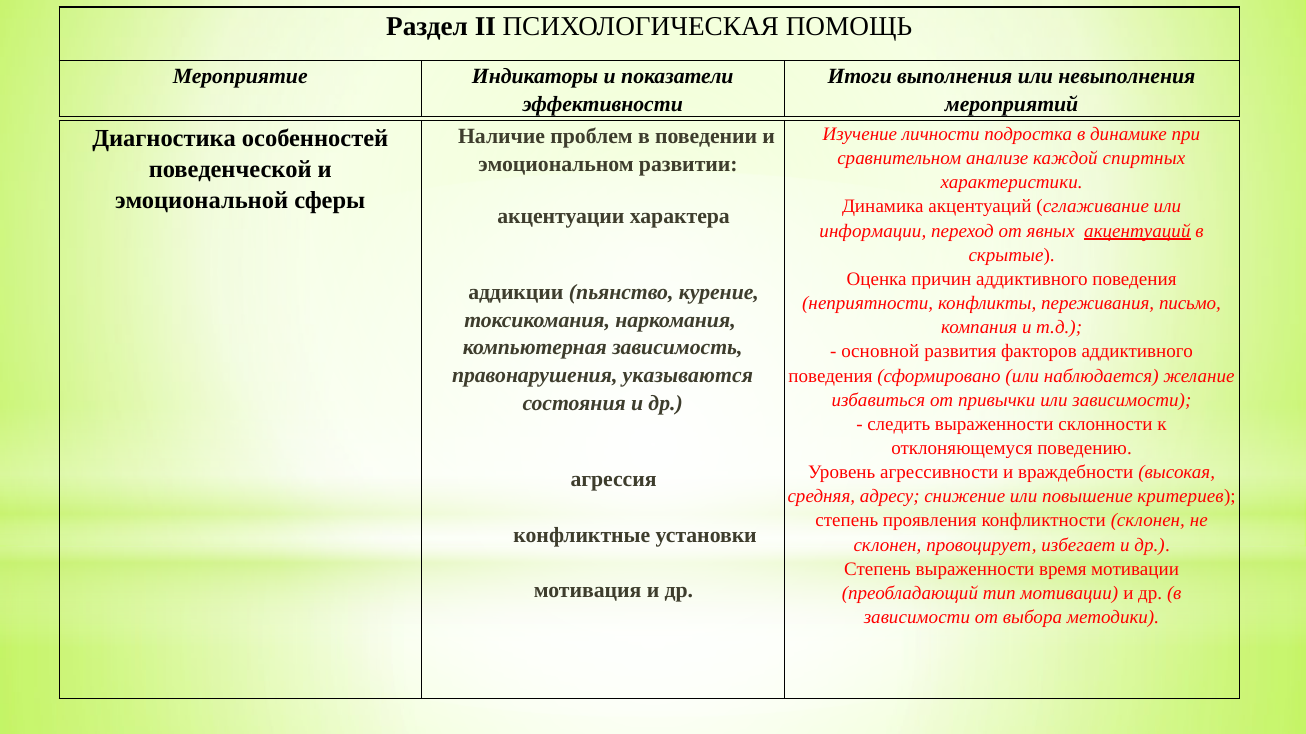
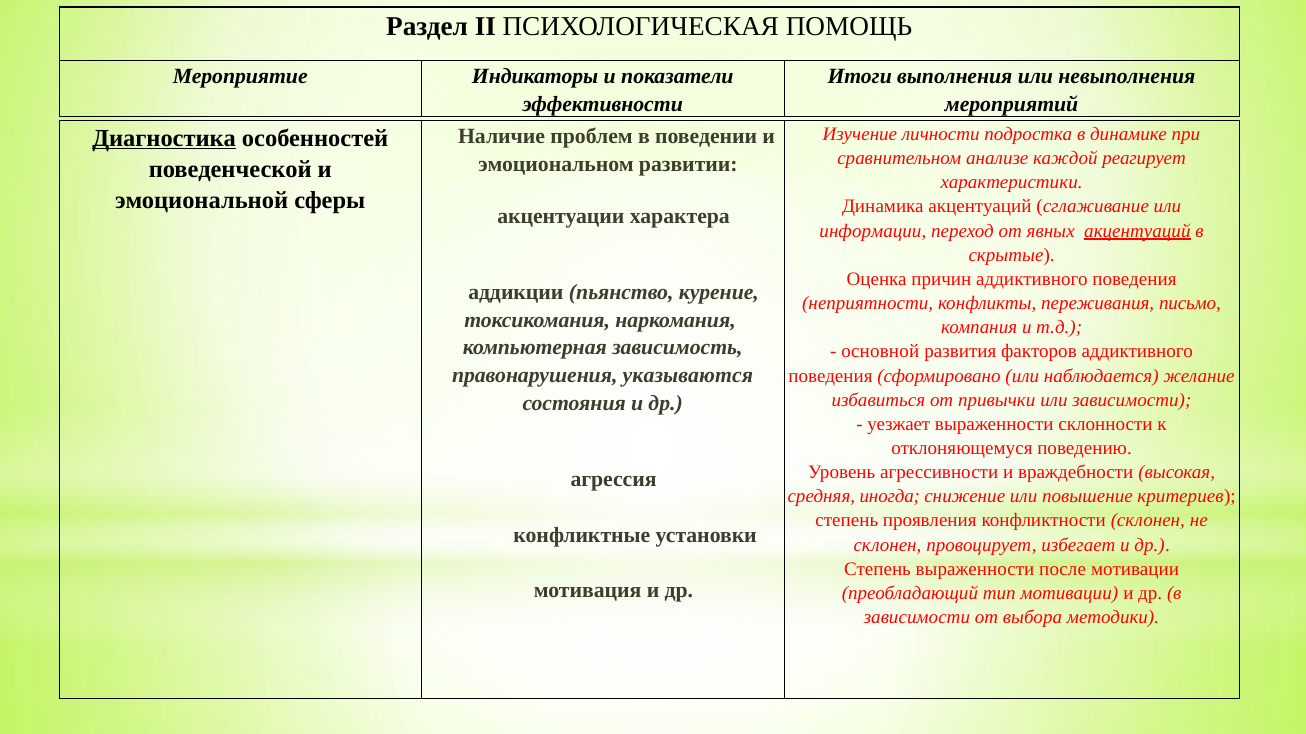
Диагностика underline: none -> present (164, 138)
спиртных: спиртных -> реагирует (1144, 158)
следить: следить -> уезжает (899, 424)
адресу: адресу -> иногда (890, 497)
время: время -> после (1063, 569)
